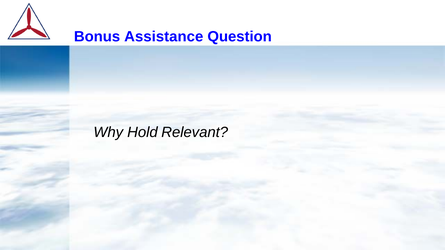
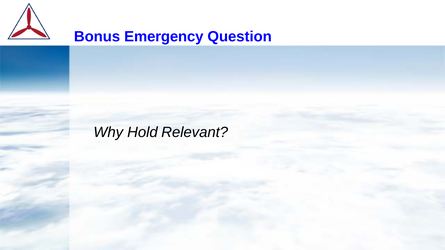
Assistance: Assistance -> Emergency (164, 37)
